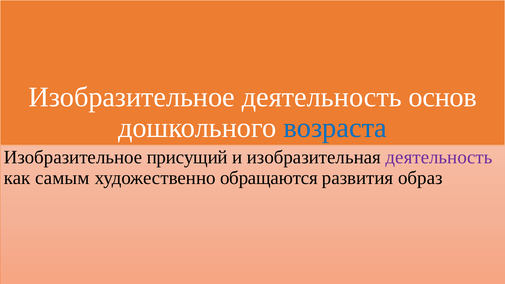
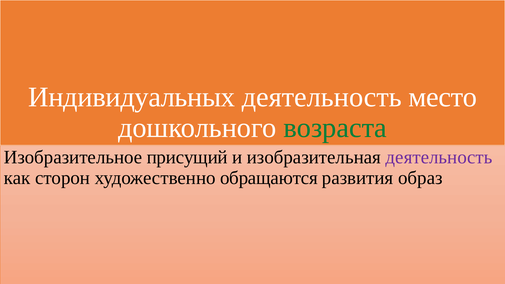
Изобразительное: Изобразительное -> Индивидуальных (132, 97)
основ: основ -> место (443, 97)
возраста colour: blue -> green (335, 128)
самым: самым -> сторон (63, 178)
